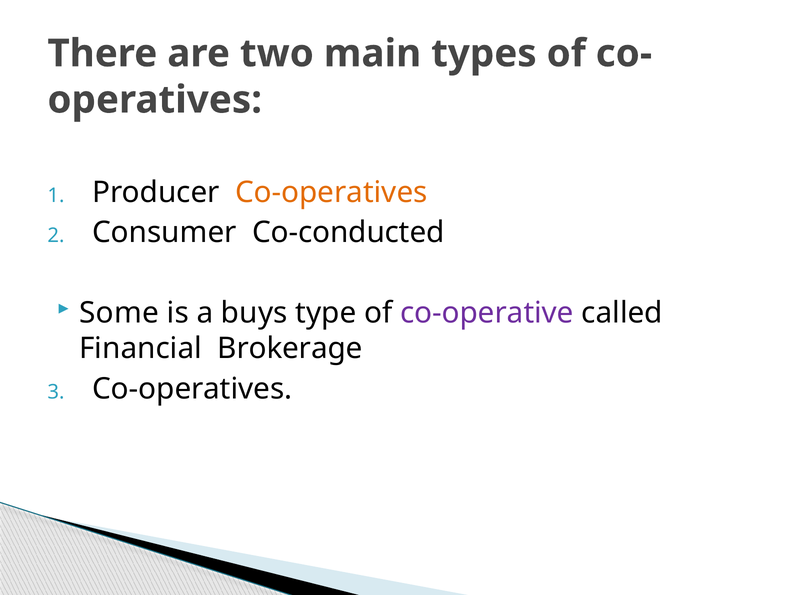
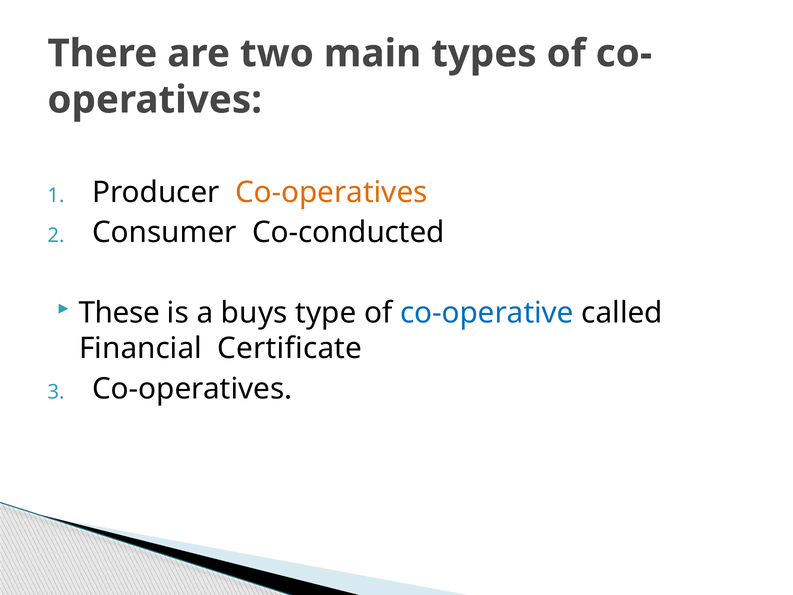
Some: Some -> These (119, 313)
co-operative colour: purple -> blue (487, 313)
Brokerage: Brokerage -> Certificate (290, 348)
